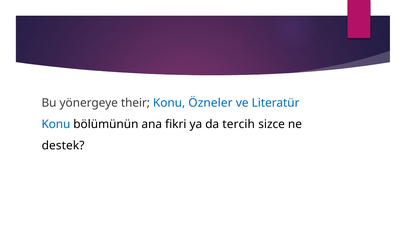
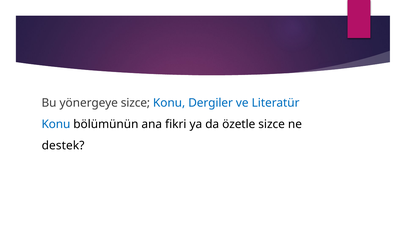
yönergeye their: their -> sizce (135, 103)
Özneler: Özneler -> Dergiler (211, 103)
tercih: tercih -> özetle (239, 124)
